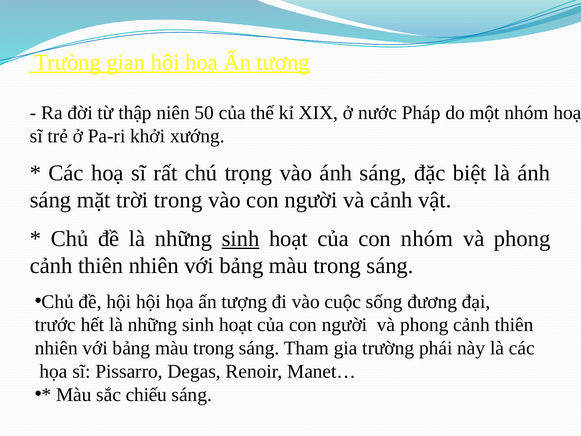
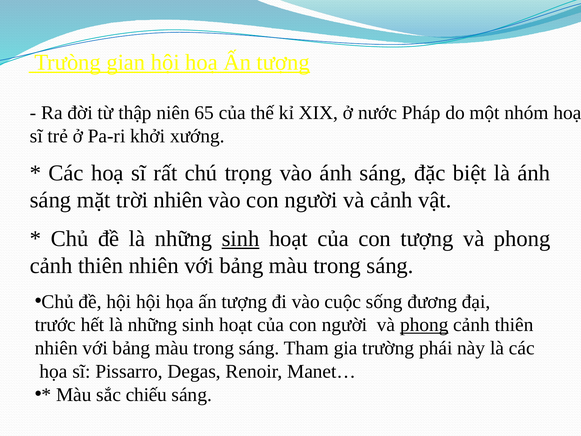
50: 50 -> 65 (204, 113)
trời trong: trong -> nhiên (178, 200)
con nhóm: nhóm -> tượng (427, 238)
phong underline: none -> present (424, 325)
